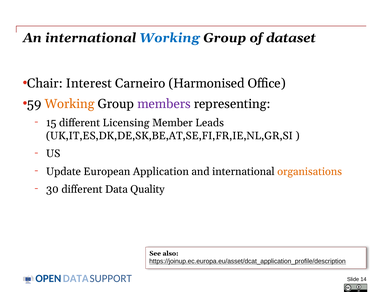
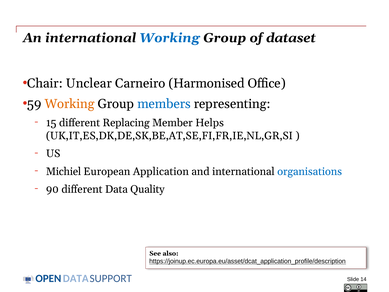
Interest: Interest -> Unclear (89, 83)
members colour: purple -> blue (164, 104)
Licensing: Licensing -> Replacing (126, 123)
Leads: Leads -> Helps (210, 123)
Update: Update -> Michiel (64, 171)
organisations colour: orange -> blue (310, 171)
30: 30 -> 90 (52, 189)
